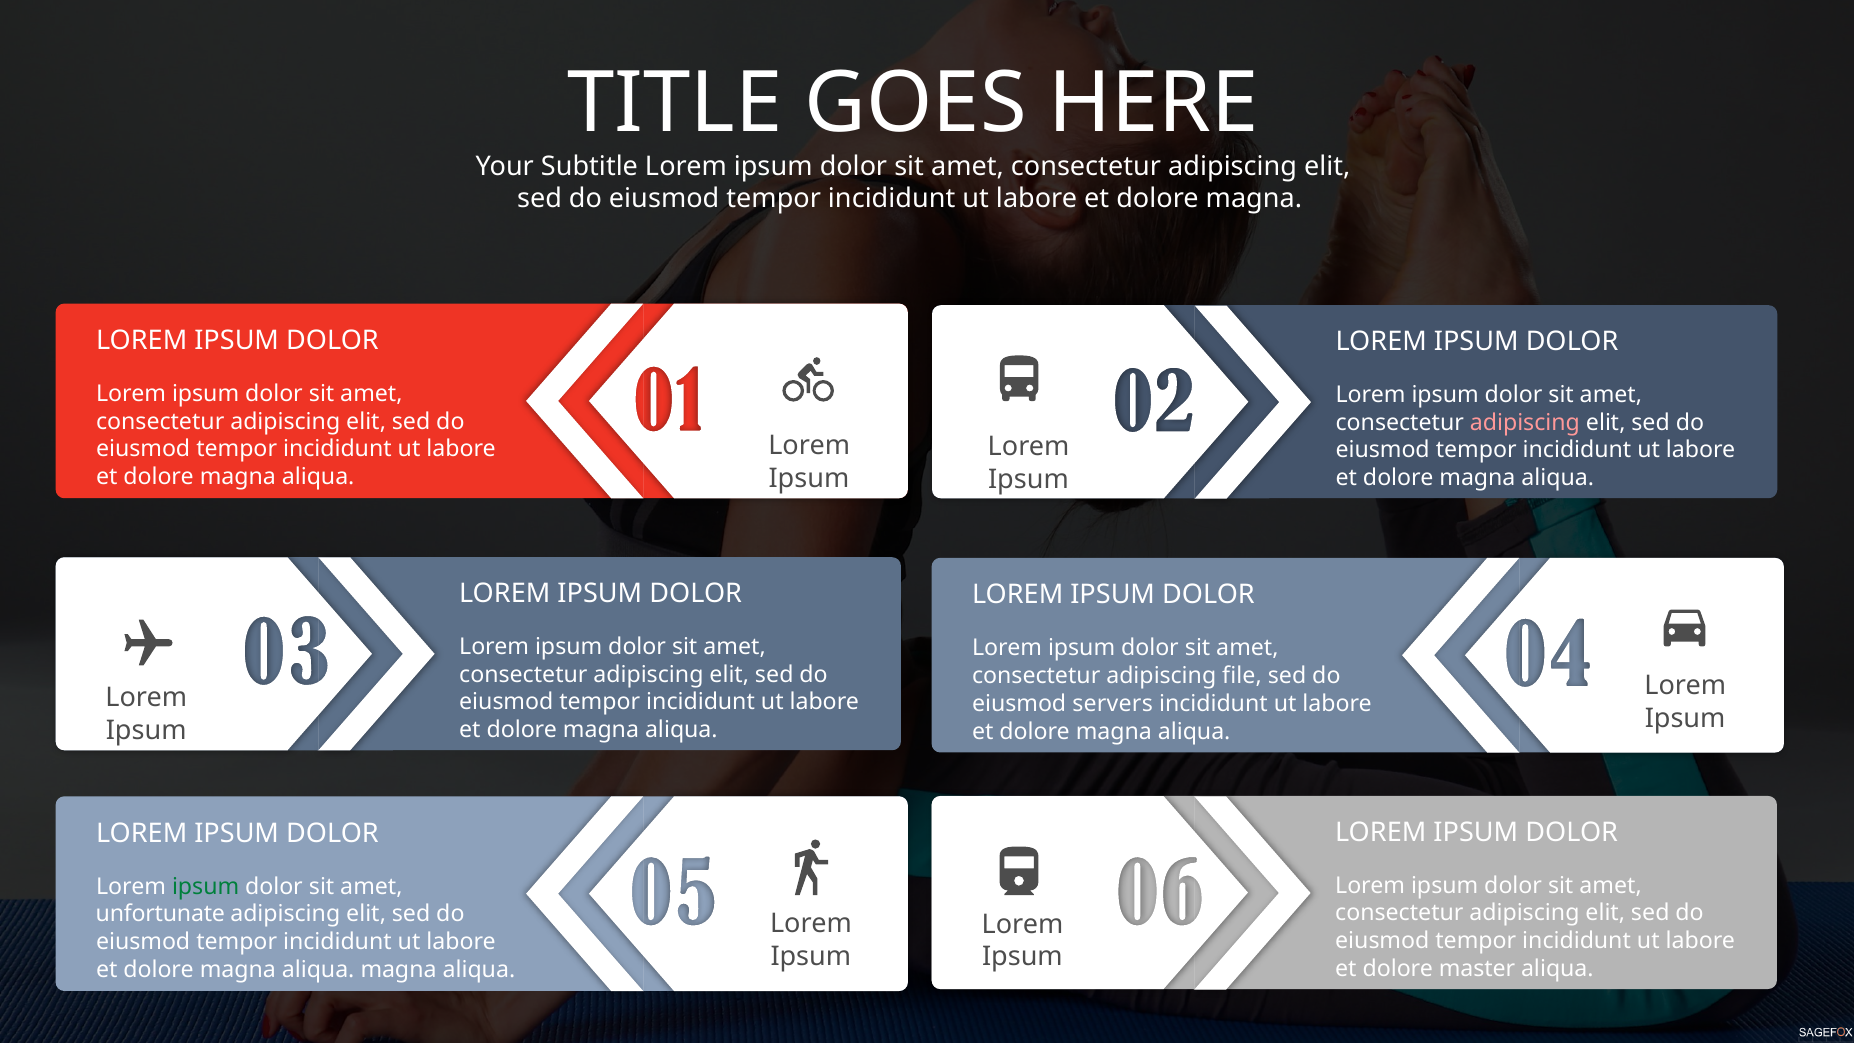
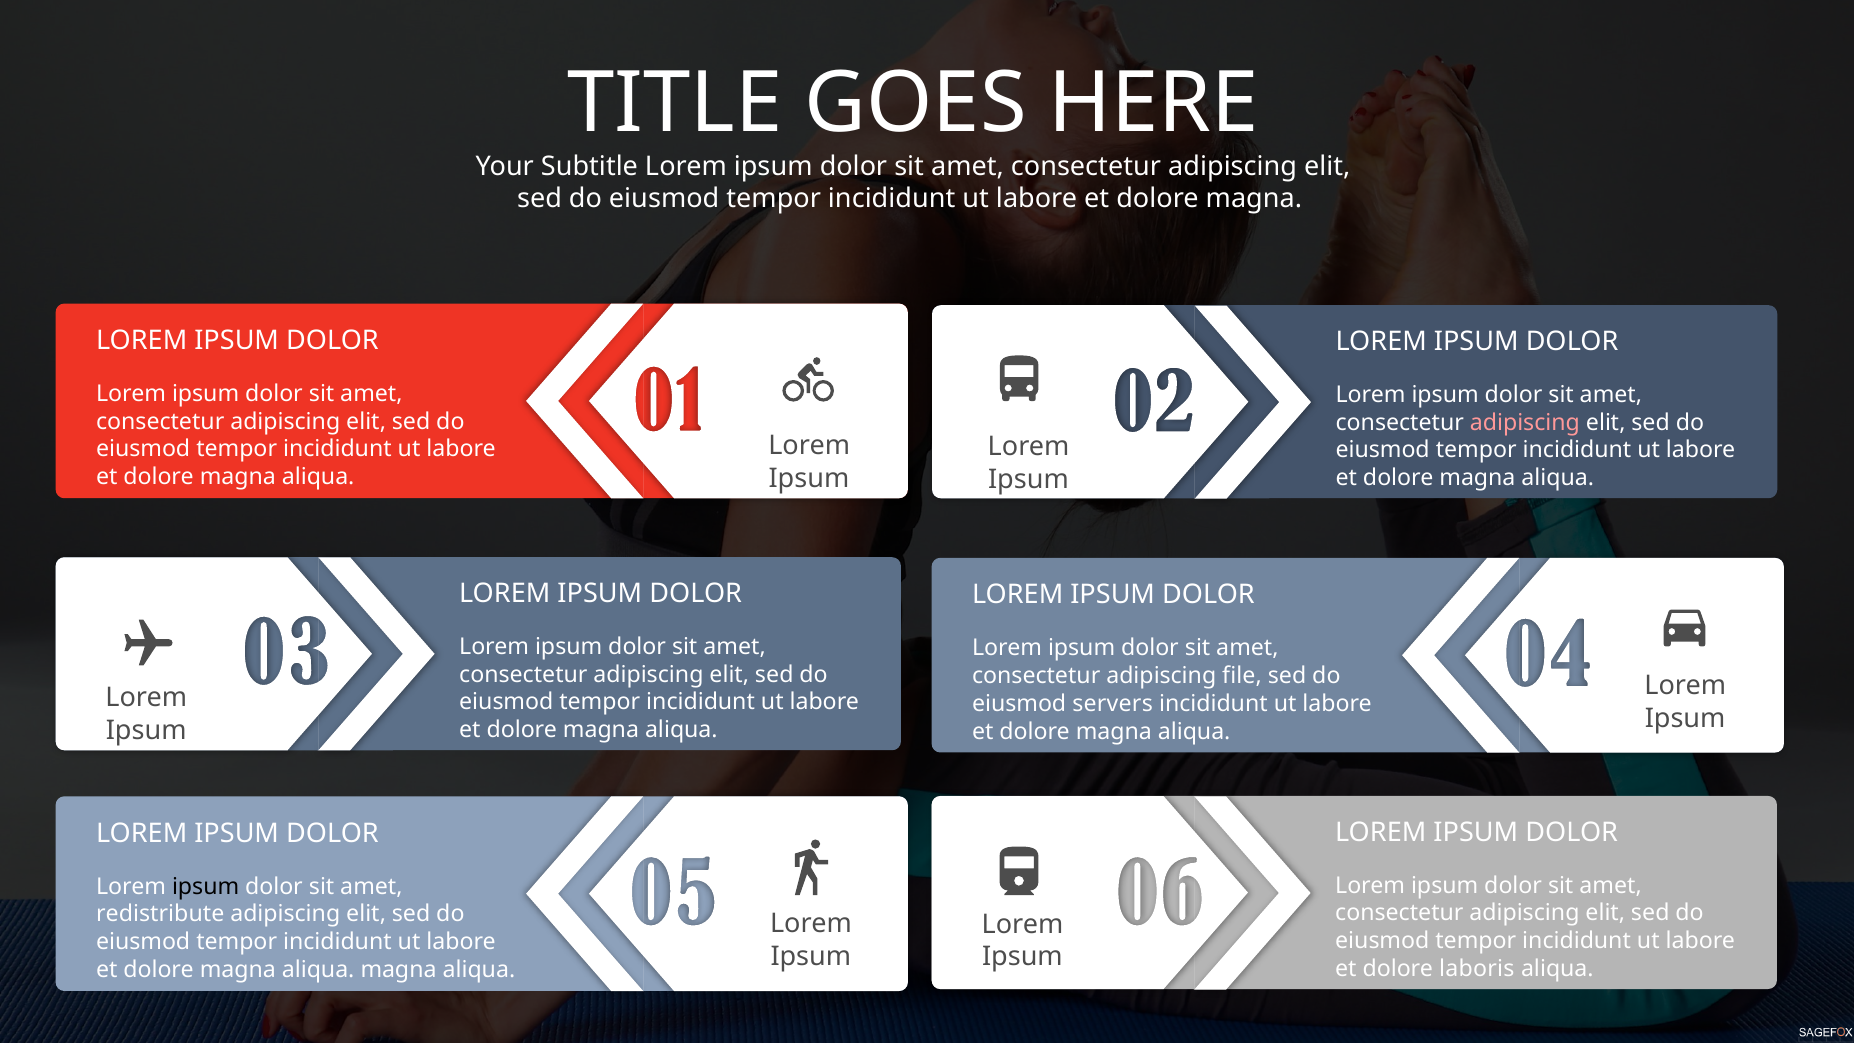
ipsum colour: green -> black (206, 886)
unfortunate: unfortunate -> redistribute (160, 914)
master: master -> laboris (1477, 969)
